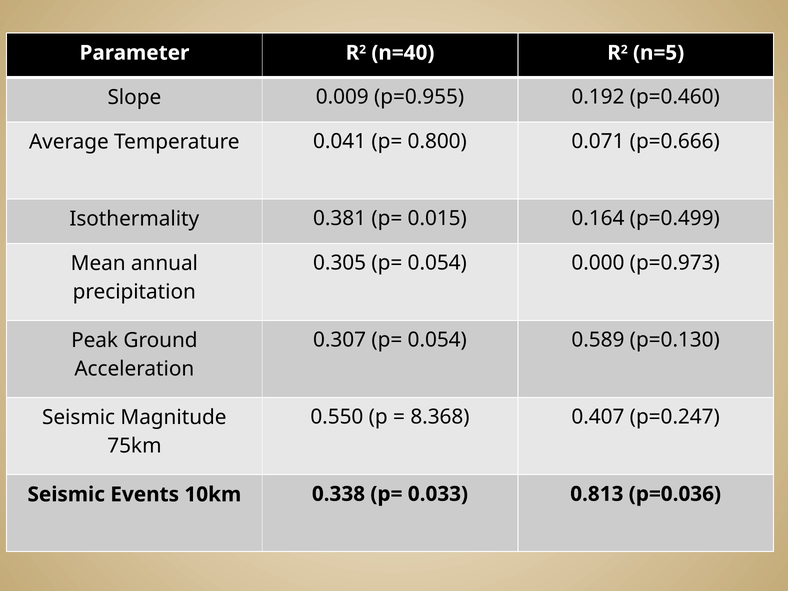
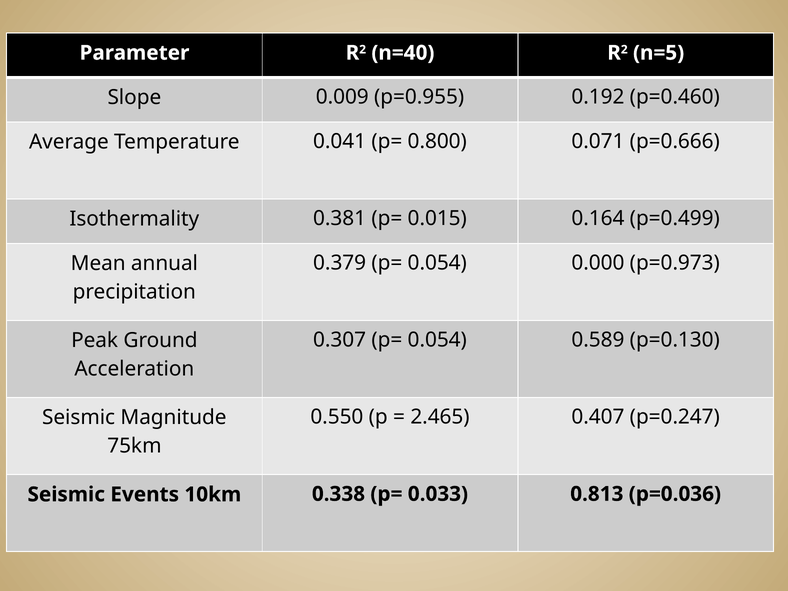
0.305: 0.305 -> 0.379 (340, 263)
8.368: 8.368 -> 2.465 (440, 417)
